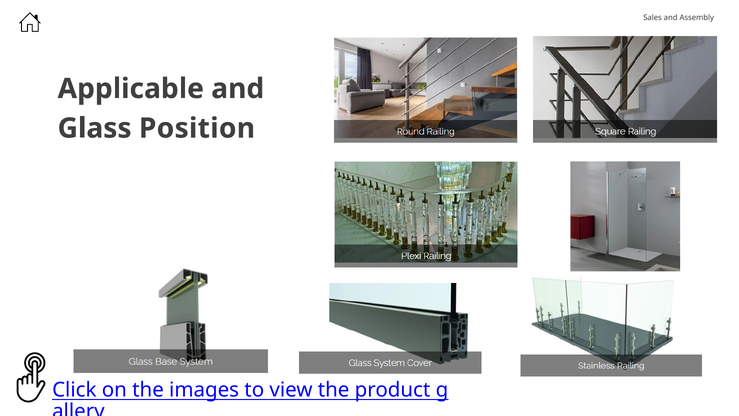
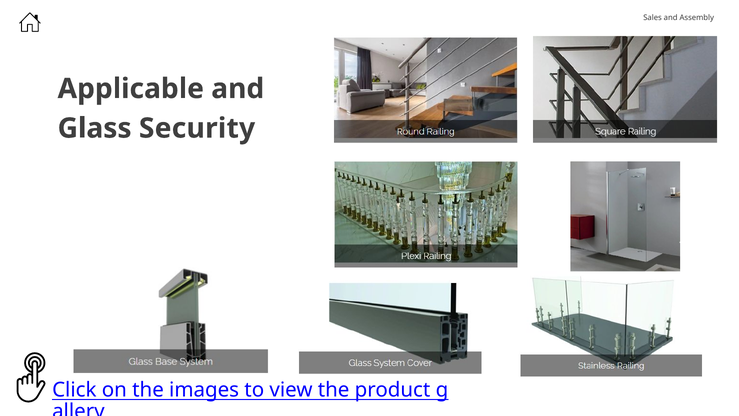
Position: Position -> Security (197, 128)
